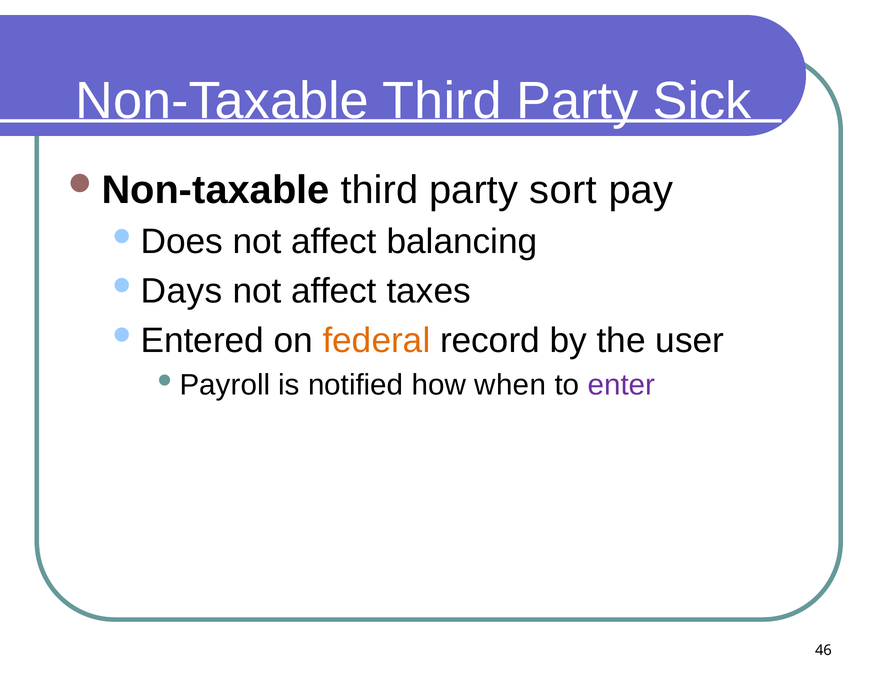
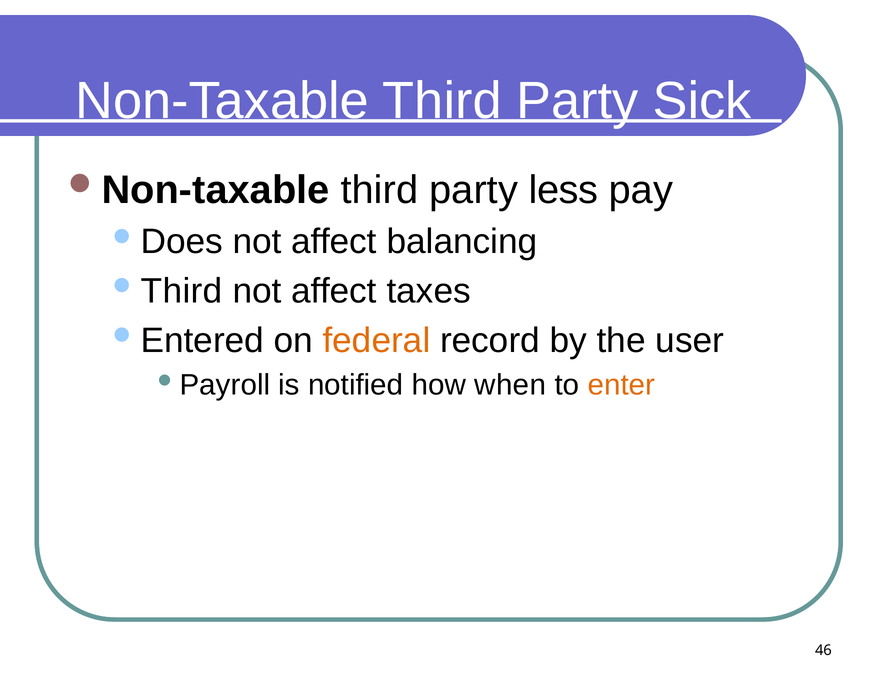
sort: sort -> less (563, 190)
Days: Days -> Third (182, 291)
enter colour: purple -> orange (621, 385)
